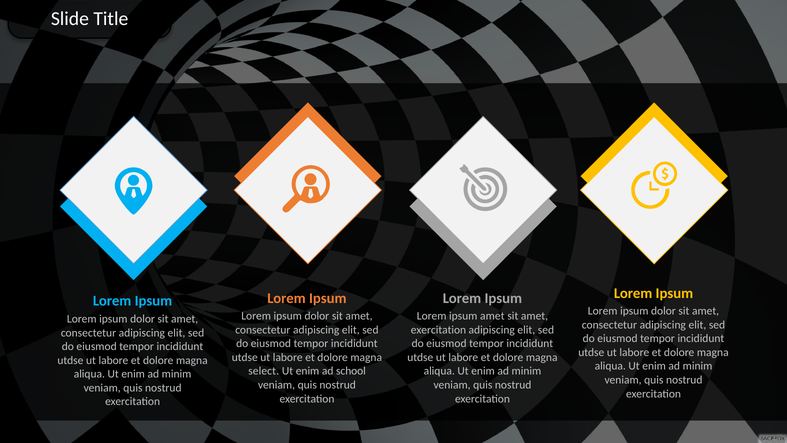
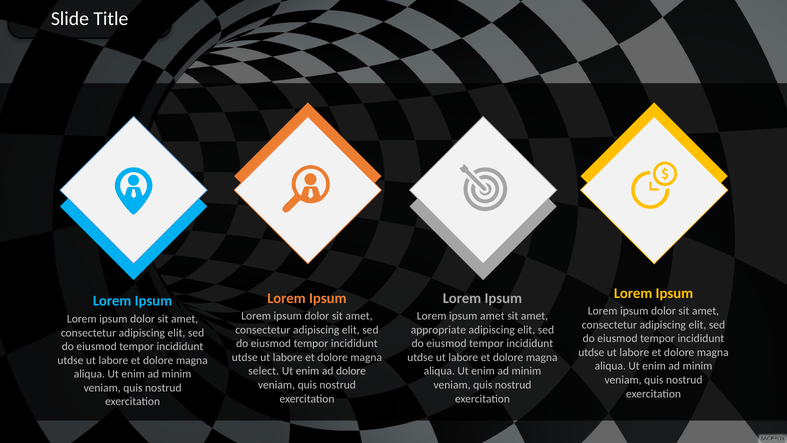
exercitation: exercitation -> appropriate (438, 330)
ad school: school -> dolore (351, 371)
